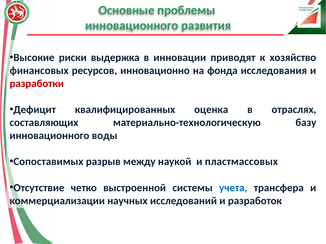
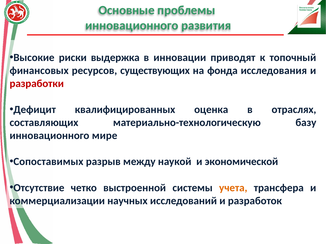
хозяйство: хозяйство -> топочный (293, 58)
инновационно: инновационно -> существующих (155, 71)
воды: воды -> мире (105, 136)
пластмассовых: пластмассовых -> экономической (241, 162)
учета colour: blue -> orange (233, 188)
